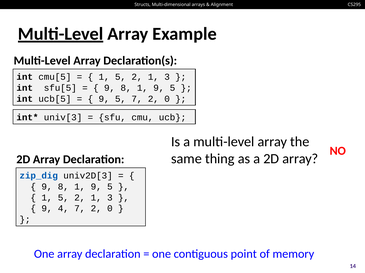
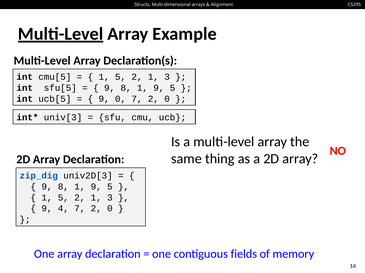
5: 5 -> 0 (121, 99)
point: point -> fields (244, 254)
